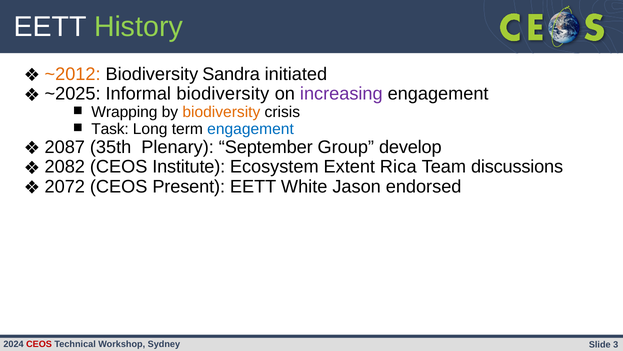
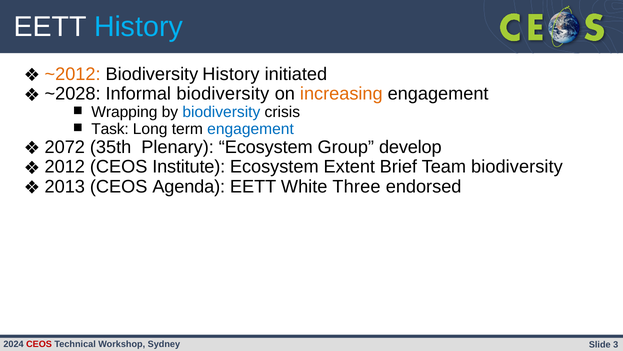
History colour: light green -> light blue (138, 27)
Biodiversity Sandra: Sandra -> History (231, 74)
~2025: ~2025 -> ~2028 (73, 94)
increasing colour: purple -> orange (341, 94)
biodiversity colour: orange -> blue (221, 112)
2087: 2087 -> 2072 (65, 147)
Plenary September: September -> Ecosystem (266, 147)
2082: 2082 -> 2012 (65, 167)
Rica: Rica -> Brief (398, 167)
Team discussions: discussions -> biodiversity (517, 167)
2072: 2072 -> 2013 (65, 186)
Present: Present -> Agenda (189, 186)
Jason: Jason -> Three (357, 186)
